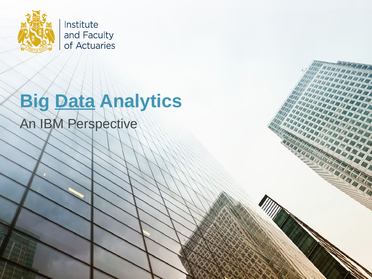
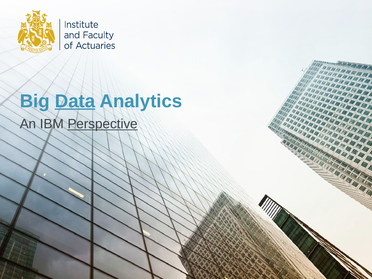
Perspective underline: none -> present (103, 124)
